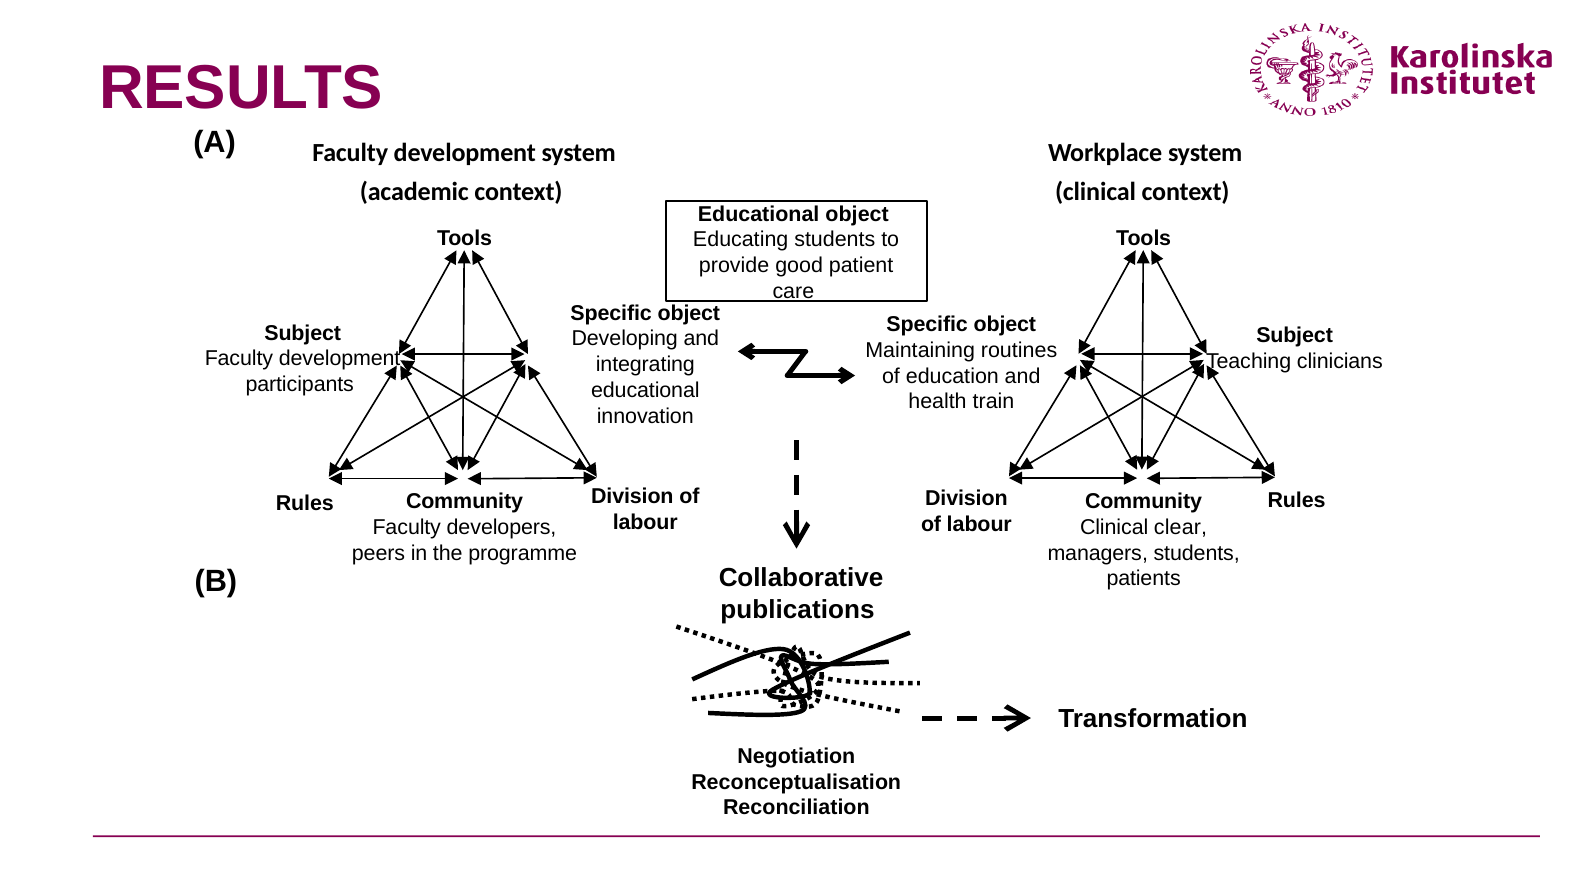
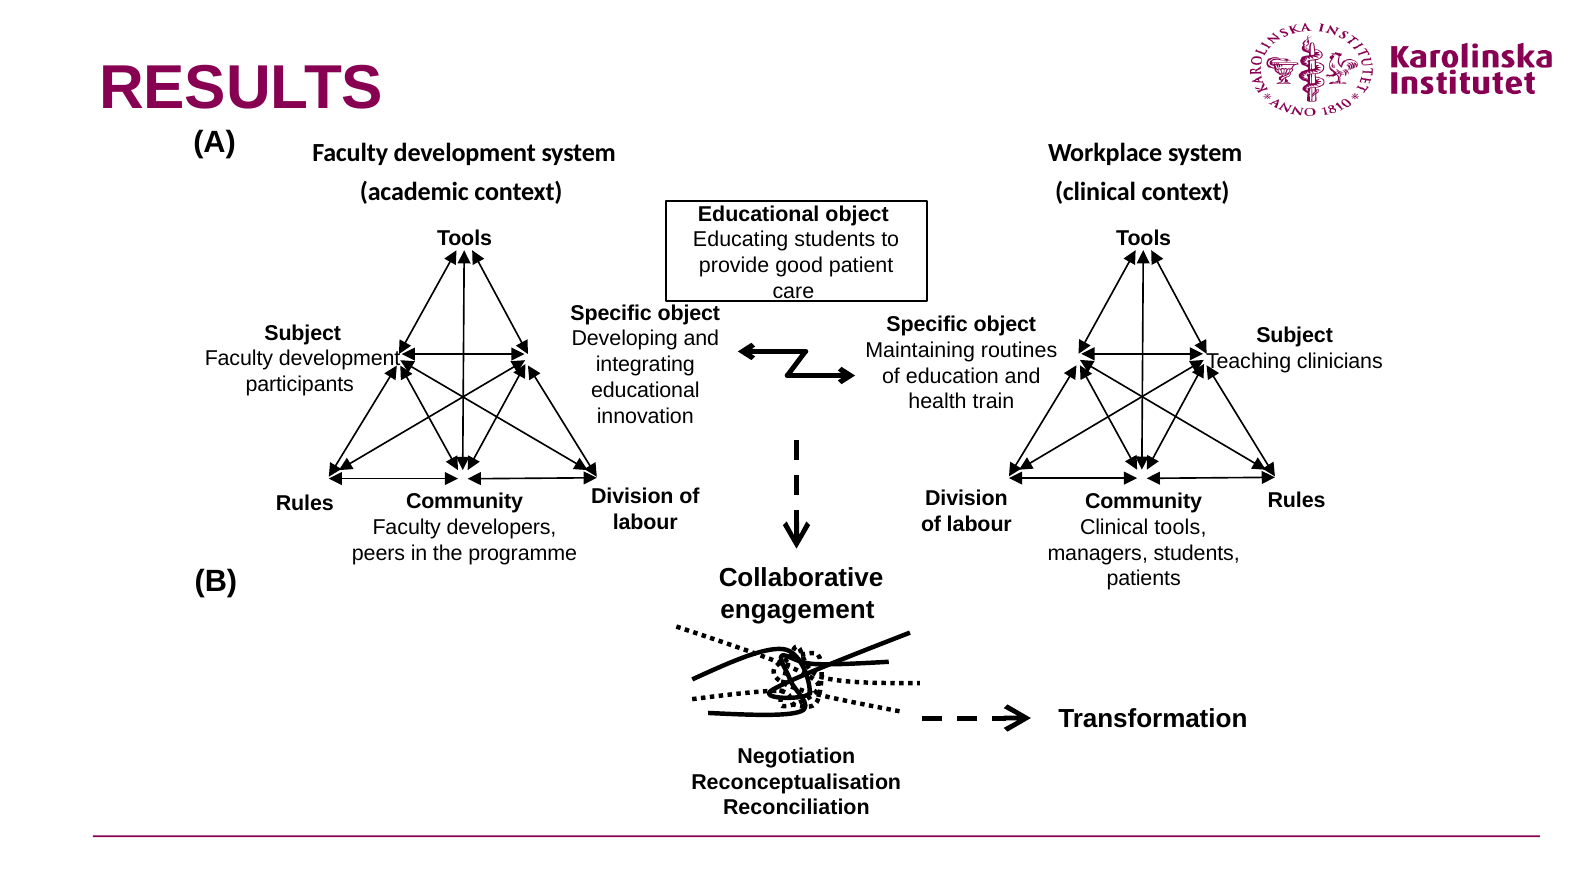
Clinical clear: clear -> tools (1180, 528)
publications: publications -> engagement (797, 610)
